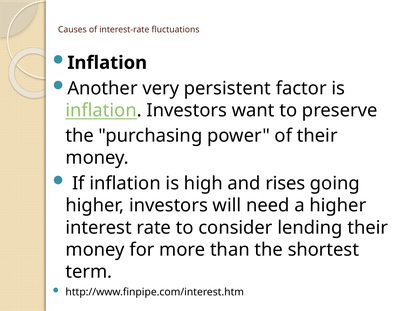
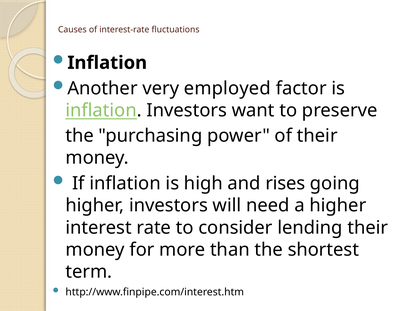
persistent: persistent -> employed (227, 88)
